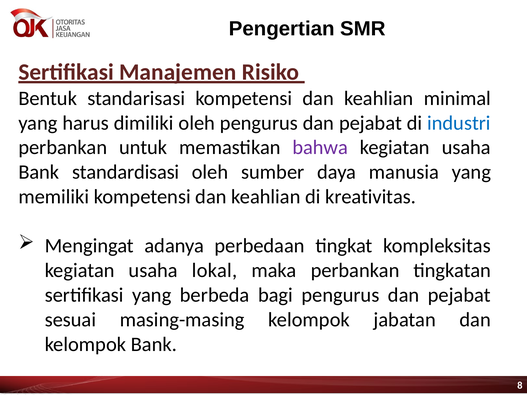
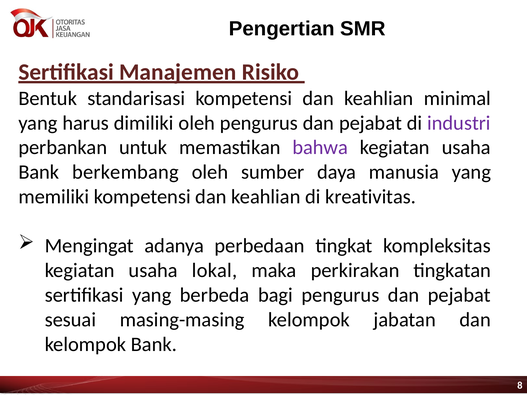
industri colour: blue -> purple (459, 123)
standardisasi: standardisasi -> berkembang (125, 172)
maka perbankan: perbankan -> perkirakan (355, 271)
